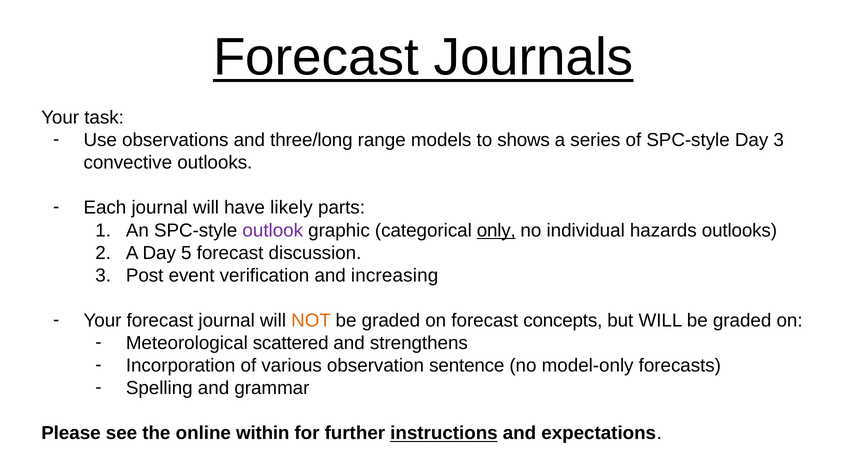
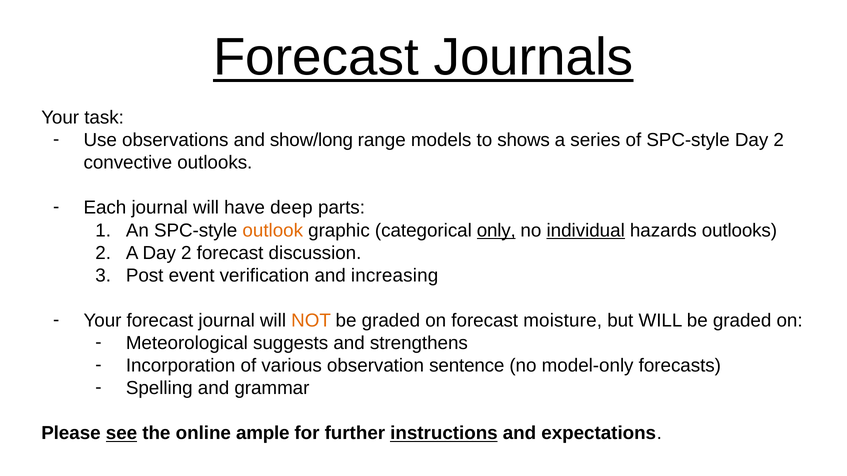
three/long: three/long -> show/long (311, 140)
SPC-style Day 3: 3 -> 2 (779, 140)
likely: likely -> deep (291, 208)
outlook colour: purple -> orange (273, 231)
individual underline: none -> present (586, 231)
A Day 5: 5 -> 2 (186, 253)
concepts: concepts -> moisture (563, 321)
scattered: scattered -> suggests (291, 343)
see underline: none -> present (122, 434)
within: within -> ample (263, 434)
